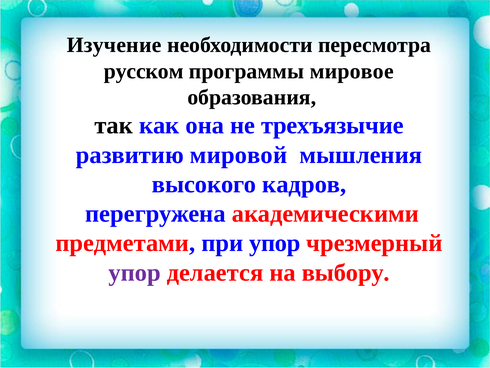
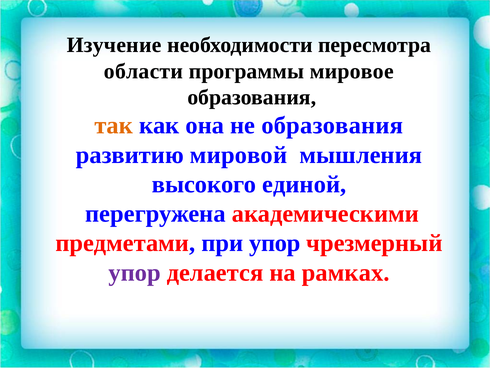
русском: русском -> области (144, 71)
так colour: black -> orange (114, 125)
не трехъязычие: трехъязычие -> образования (332, 125)
кадров: кадров -> единой (304, 184)
выбору: выбору -> рамках (346, 272)
